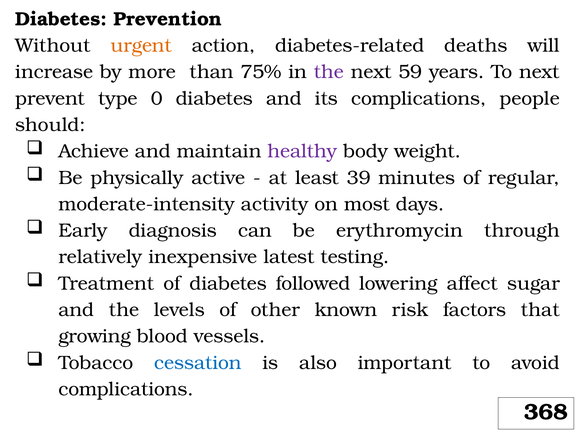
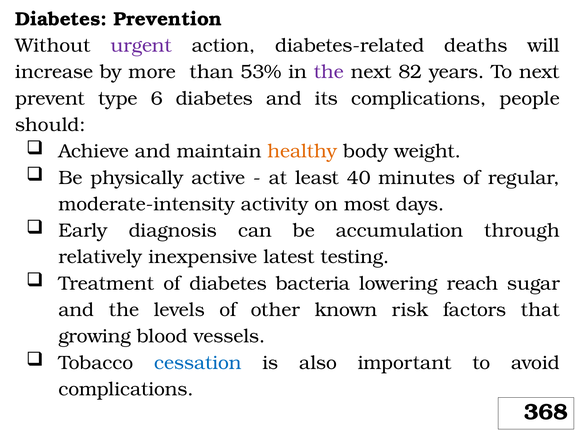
urgent colour: orange -> purple (141, 46)
75%: 75% -> 53% (261, 72)
59: 59 -> 82 (410, 72)
0: 0 -> 6 (157, 98)
healthy colour: purple -> orange (302, 151)
39: 39 -> 40 (359, 178)
erythromycin: erythromycin -> accumulation (400, 231)
followed: followed -> bacteria (313, 284)
affect: affect -> reach (473, 284)
